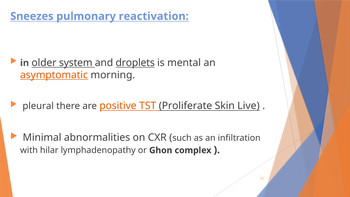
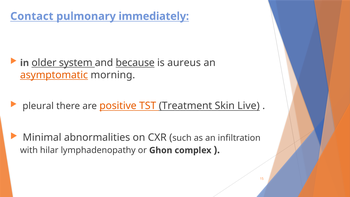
Sneezes: Sneezes -> Contact (32, 16)
reactivation: reactivation -> immediately (154, 16)
droplets: droplets -> because (135, 63)
mental: mental -> aureus (184, 63)
Proliferate: Proliferate -> Treatment (185, 106)
